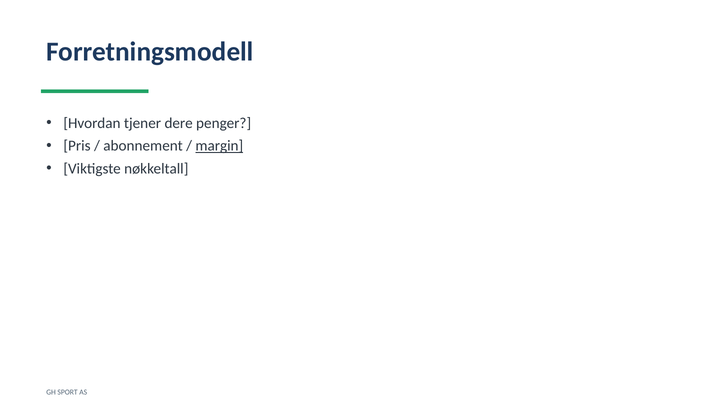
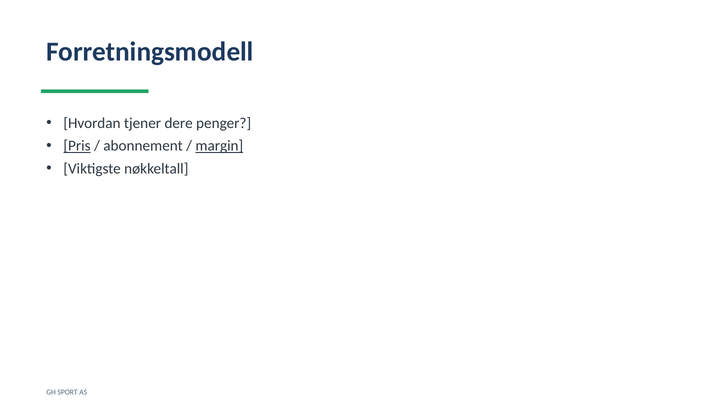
Pris underline: none -> present (77, 146)
